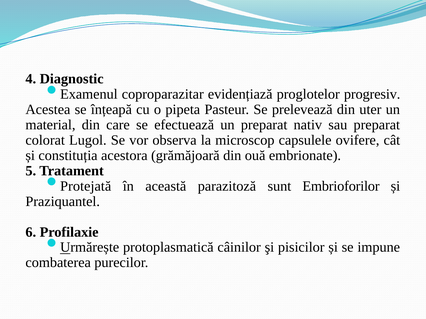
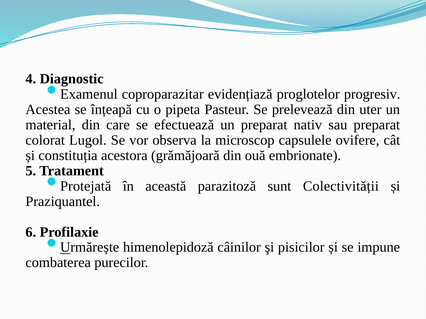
Embrioforilor: Embrioforilor -> Colectivității (341, 186)
protoplasmatică: protoplasmatică -> himenolepidoză (168, 248)
